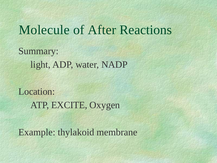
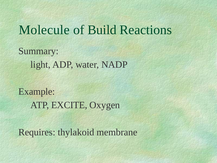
After: After -> Build (102, 30)
Location: Location -> Example (37, 91)
Example: Example -> Requires (37, 132)
